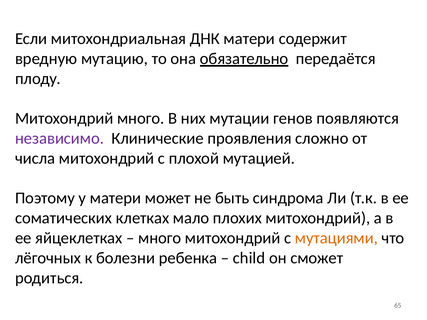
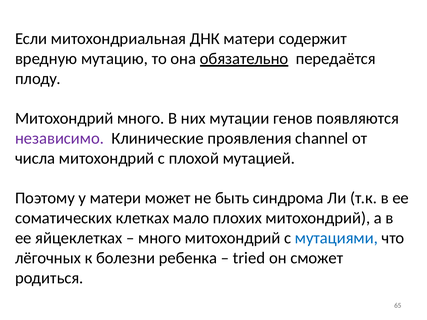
сложно: сложно -> channel (322, 139)
мутациями colour: orange -> blue (336, 238)
child: child -> tried (249, 258)
